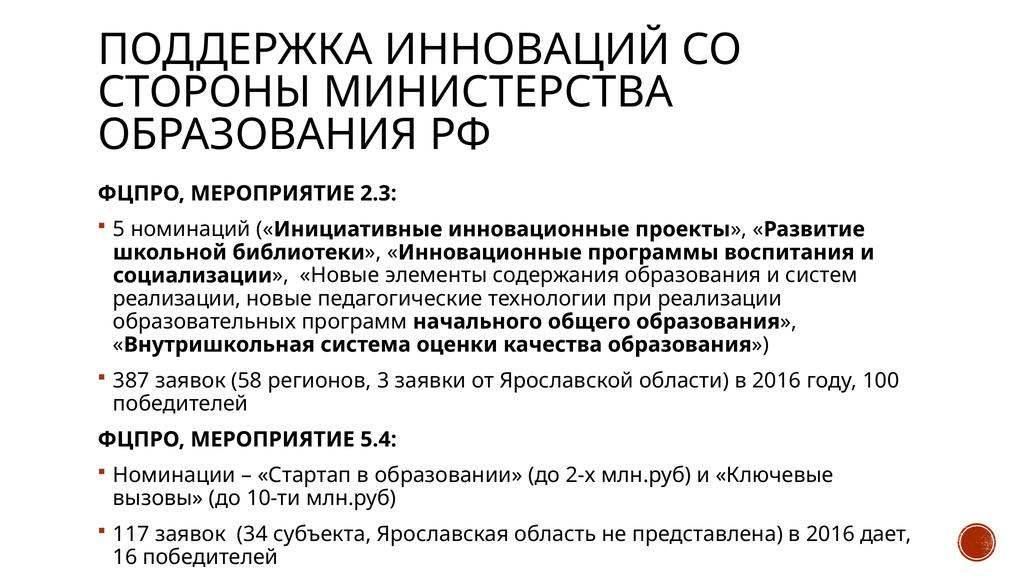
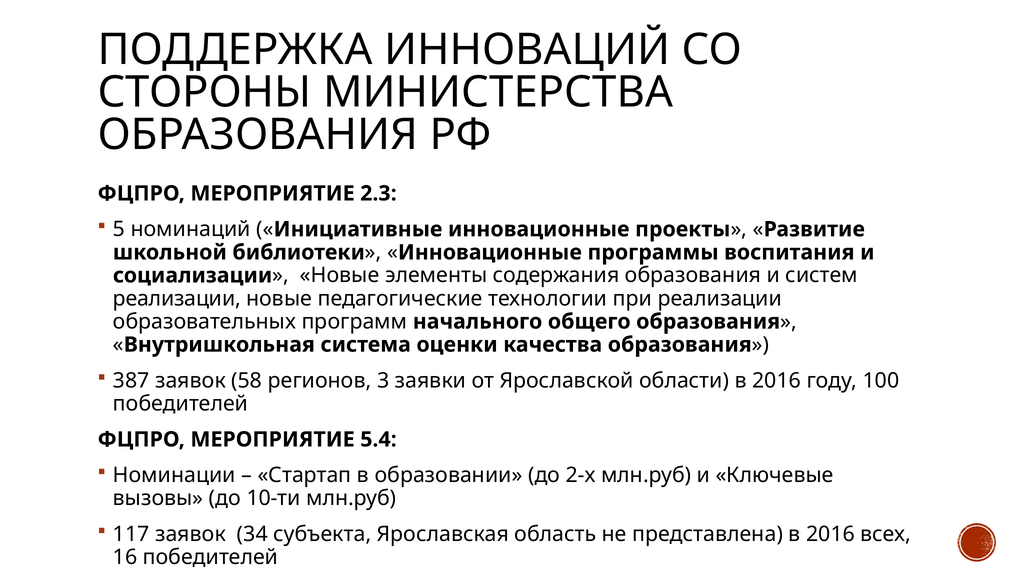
дает: дает -> всех (886, 534)
